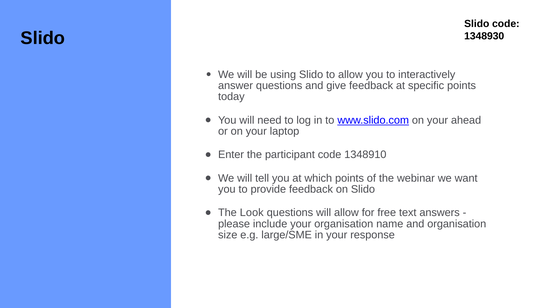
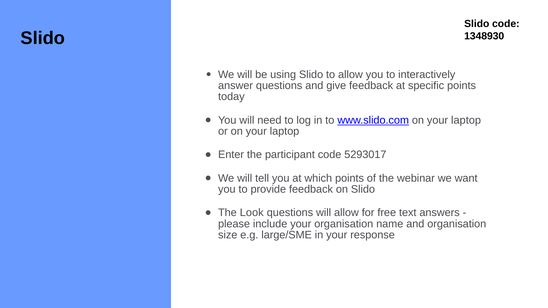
www.slido.com on your ahead: ahead -> laptop (466, 120)
1348910: 1348910 -> 5293017 (365, 155)
